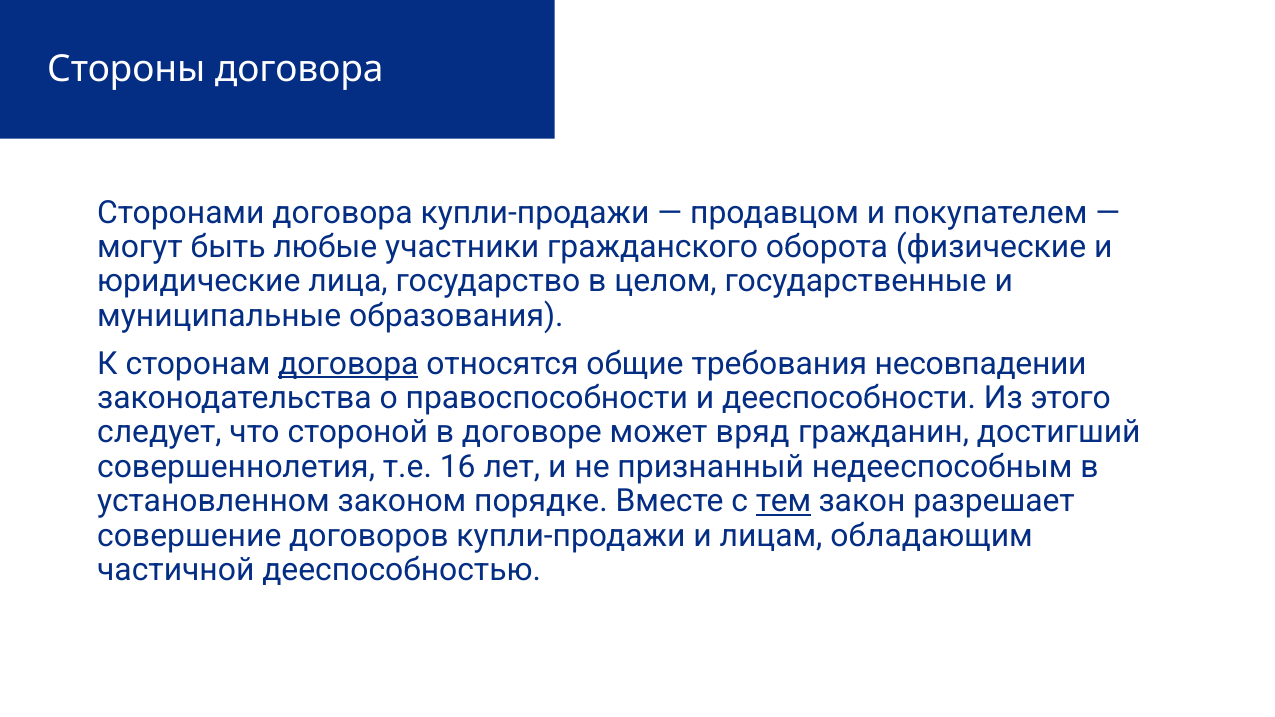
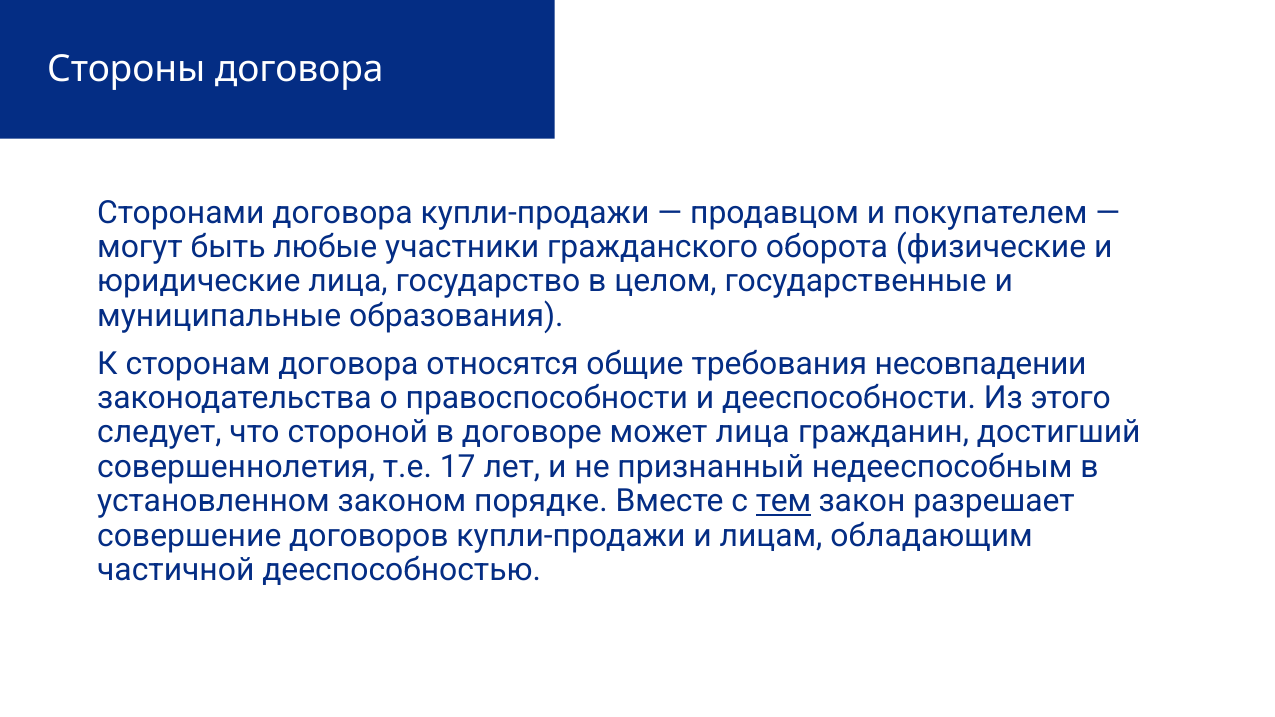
договора underline: present -> none (348, 364)
может вряд: вряд -> лица (753, 432)
16: 16 -> 17 (458, 467)
